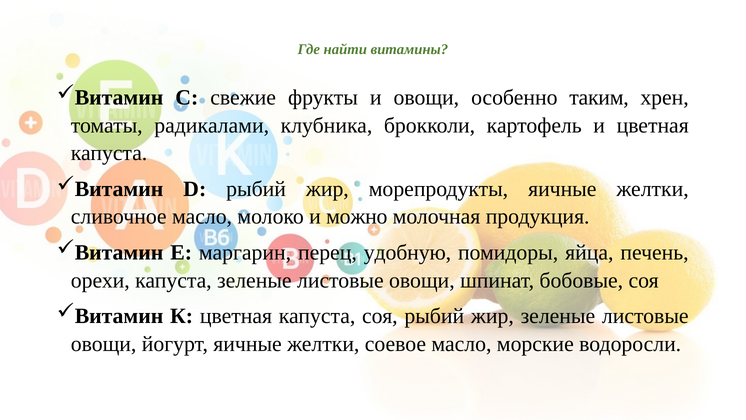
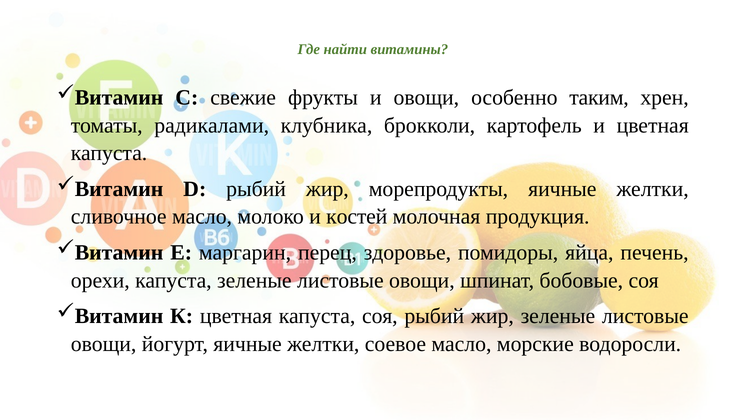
можно: можно -> костей (357, 217)
удобную: удобную -> здоровье (407, 252)
